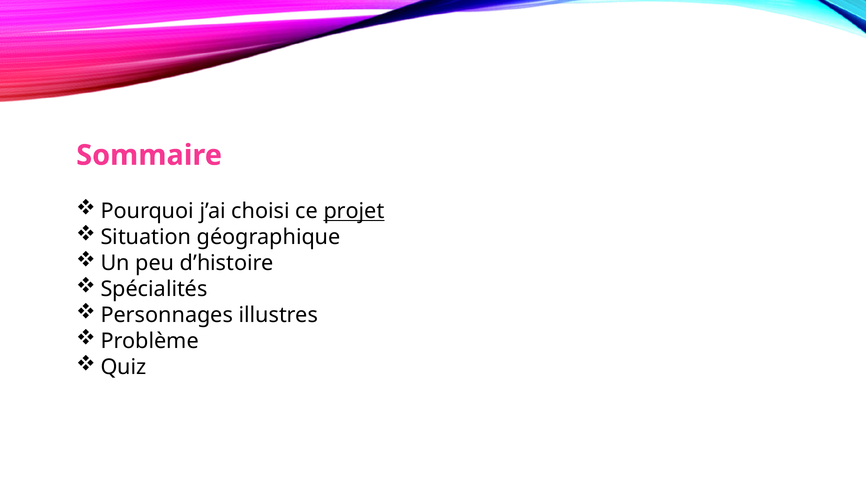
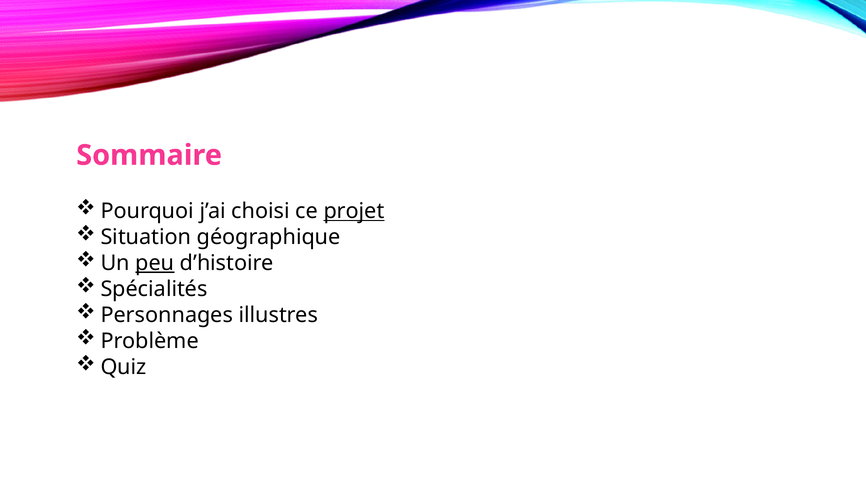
peu underline: none -> present (155, 263)
